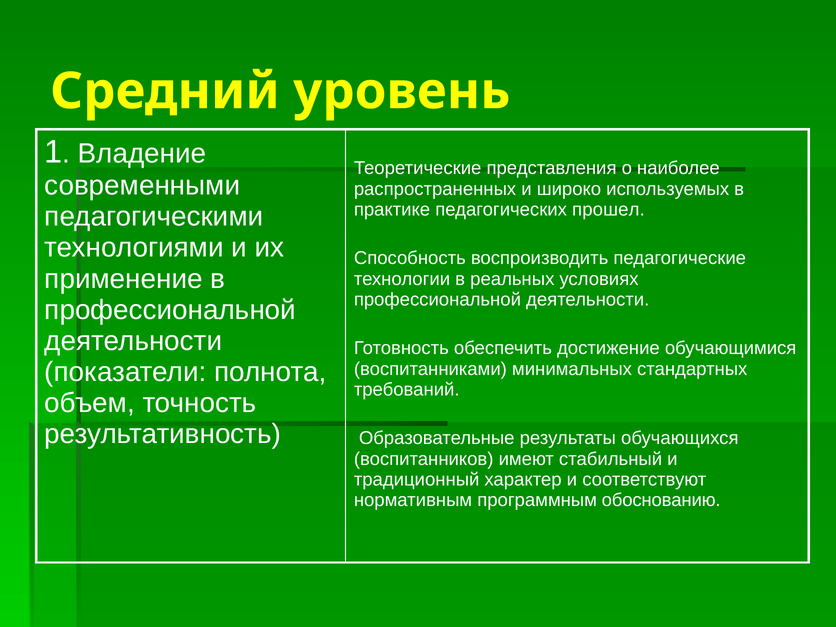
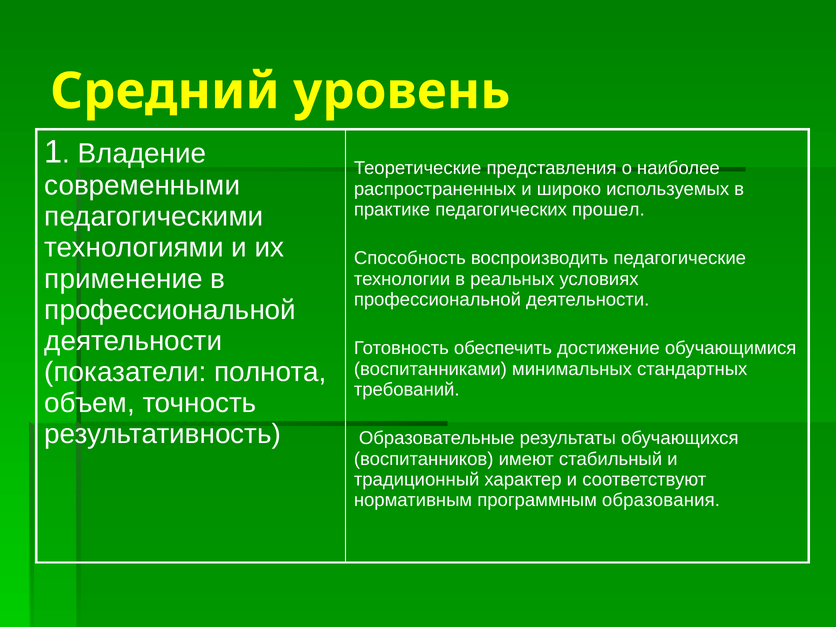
обоснованию: обоснованию -> образования (661, 500)
